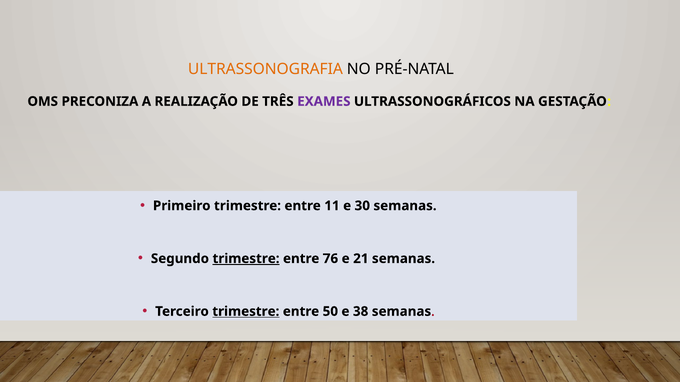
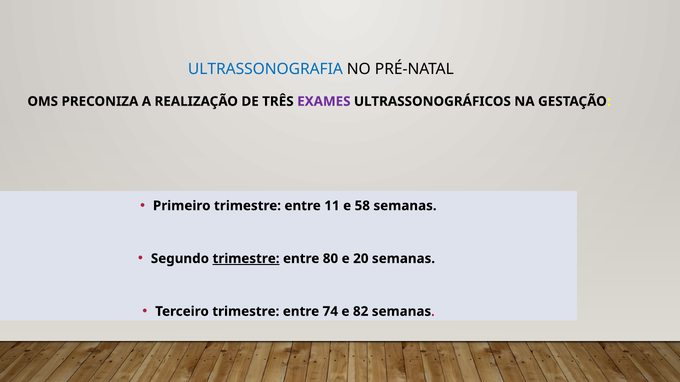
ULTRASSONOGRAFIA colour: orange -> blue (265, 69)
30: 30 -> 58 (362, 206)
76: 76 -> 80 (330, 259)
21: 21 -> 20 (361, 259)
trimestre underline: present -> none (246, 312)
50: 50 -> 74 (330, 312)
38: 38 -> 82 (361, 312)
